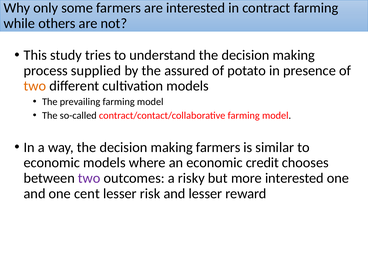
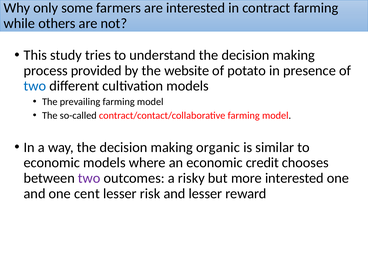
supplied: supplied -> provided (96, 71)
assured: assured -> website (187, 71)
two colour: orange -> blue (35, 86)
making farmers: farmers -> organic (218, 147)
